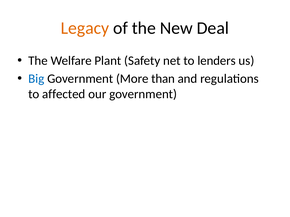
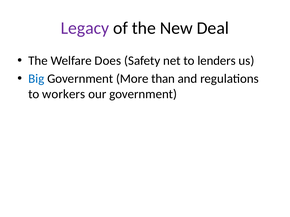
Legacy colour: orange -> purple (85, 28)
Plant: Plant -> Does (108, 61)
affected: affected -> workers (64, 94)
